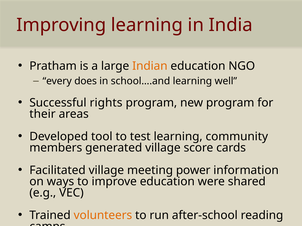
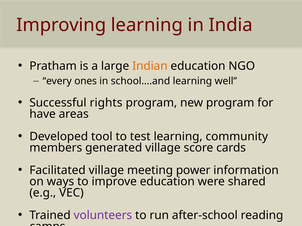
does: does -> ones (86, 81)
their: their -> have (43, 114)
volunteers colour: orange -> purple (103, 216)
